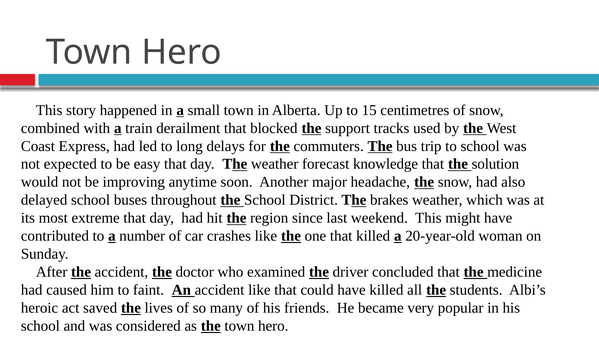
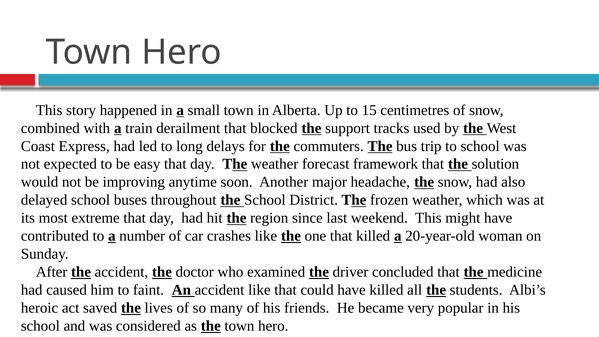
knowledge: knowledge -> framework (386, 164)
brakes: brakes -> frozen (389, 200)
